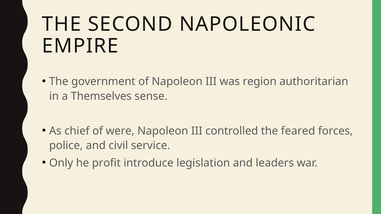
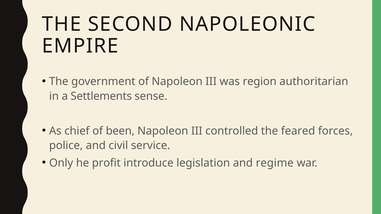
Themselves: Themselves -> Settlements (101, 96)
were: were -> been (120, 131)
leaders: leaders -> regime (275, 163)
